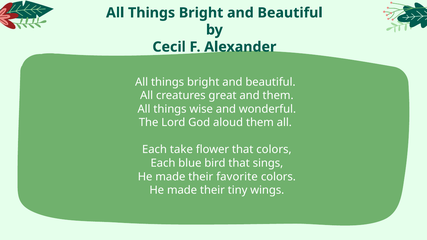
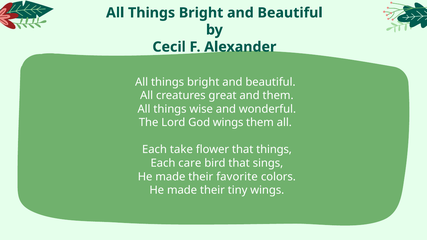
God aloud: aloud -> wings (228, 123)
that colors: colors -> things (274, 150)
blue: blue -> care (190, 163)
